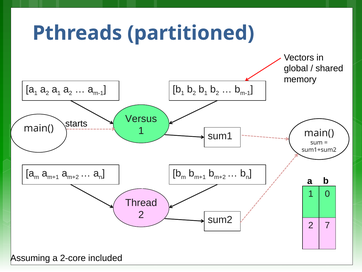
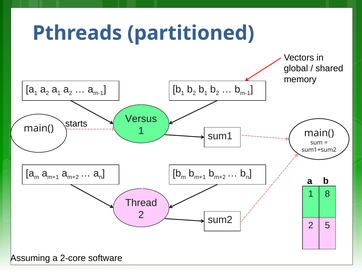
0: 0 -> 8 (327, 193)
7: 7 -> 5 (327, 225)
included: included -> software (105, 258)
